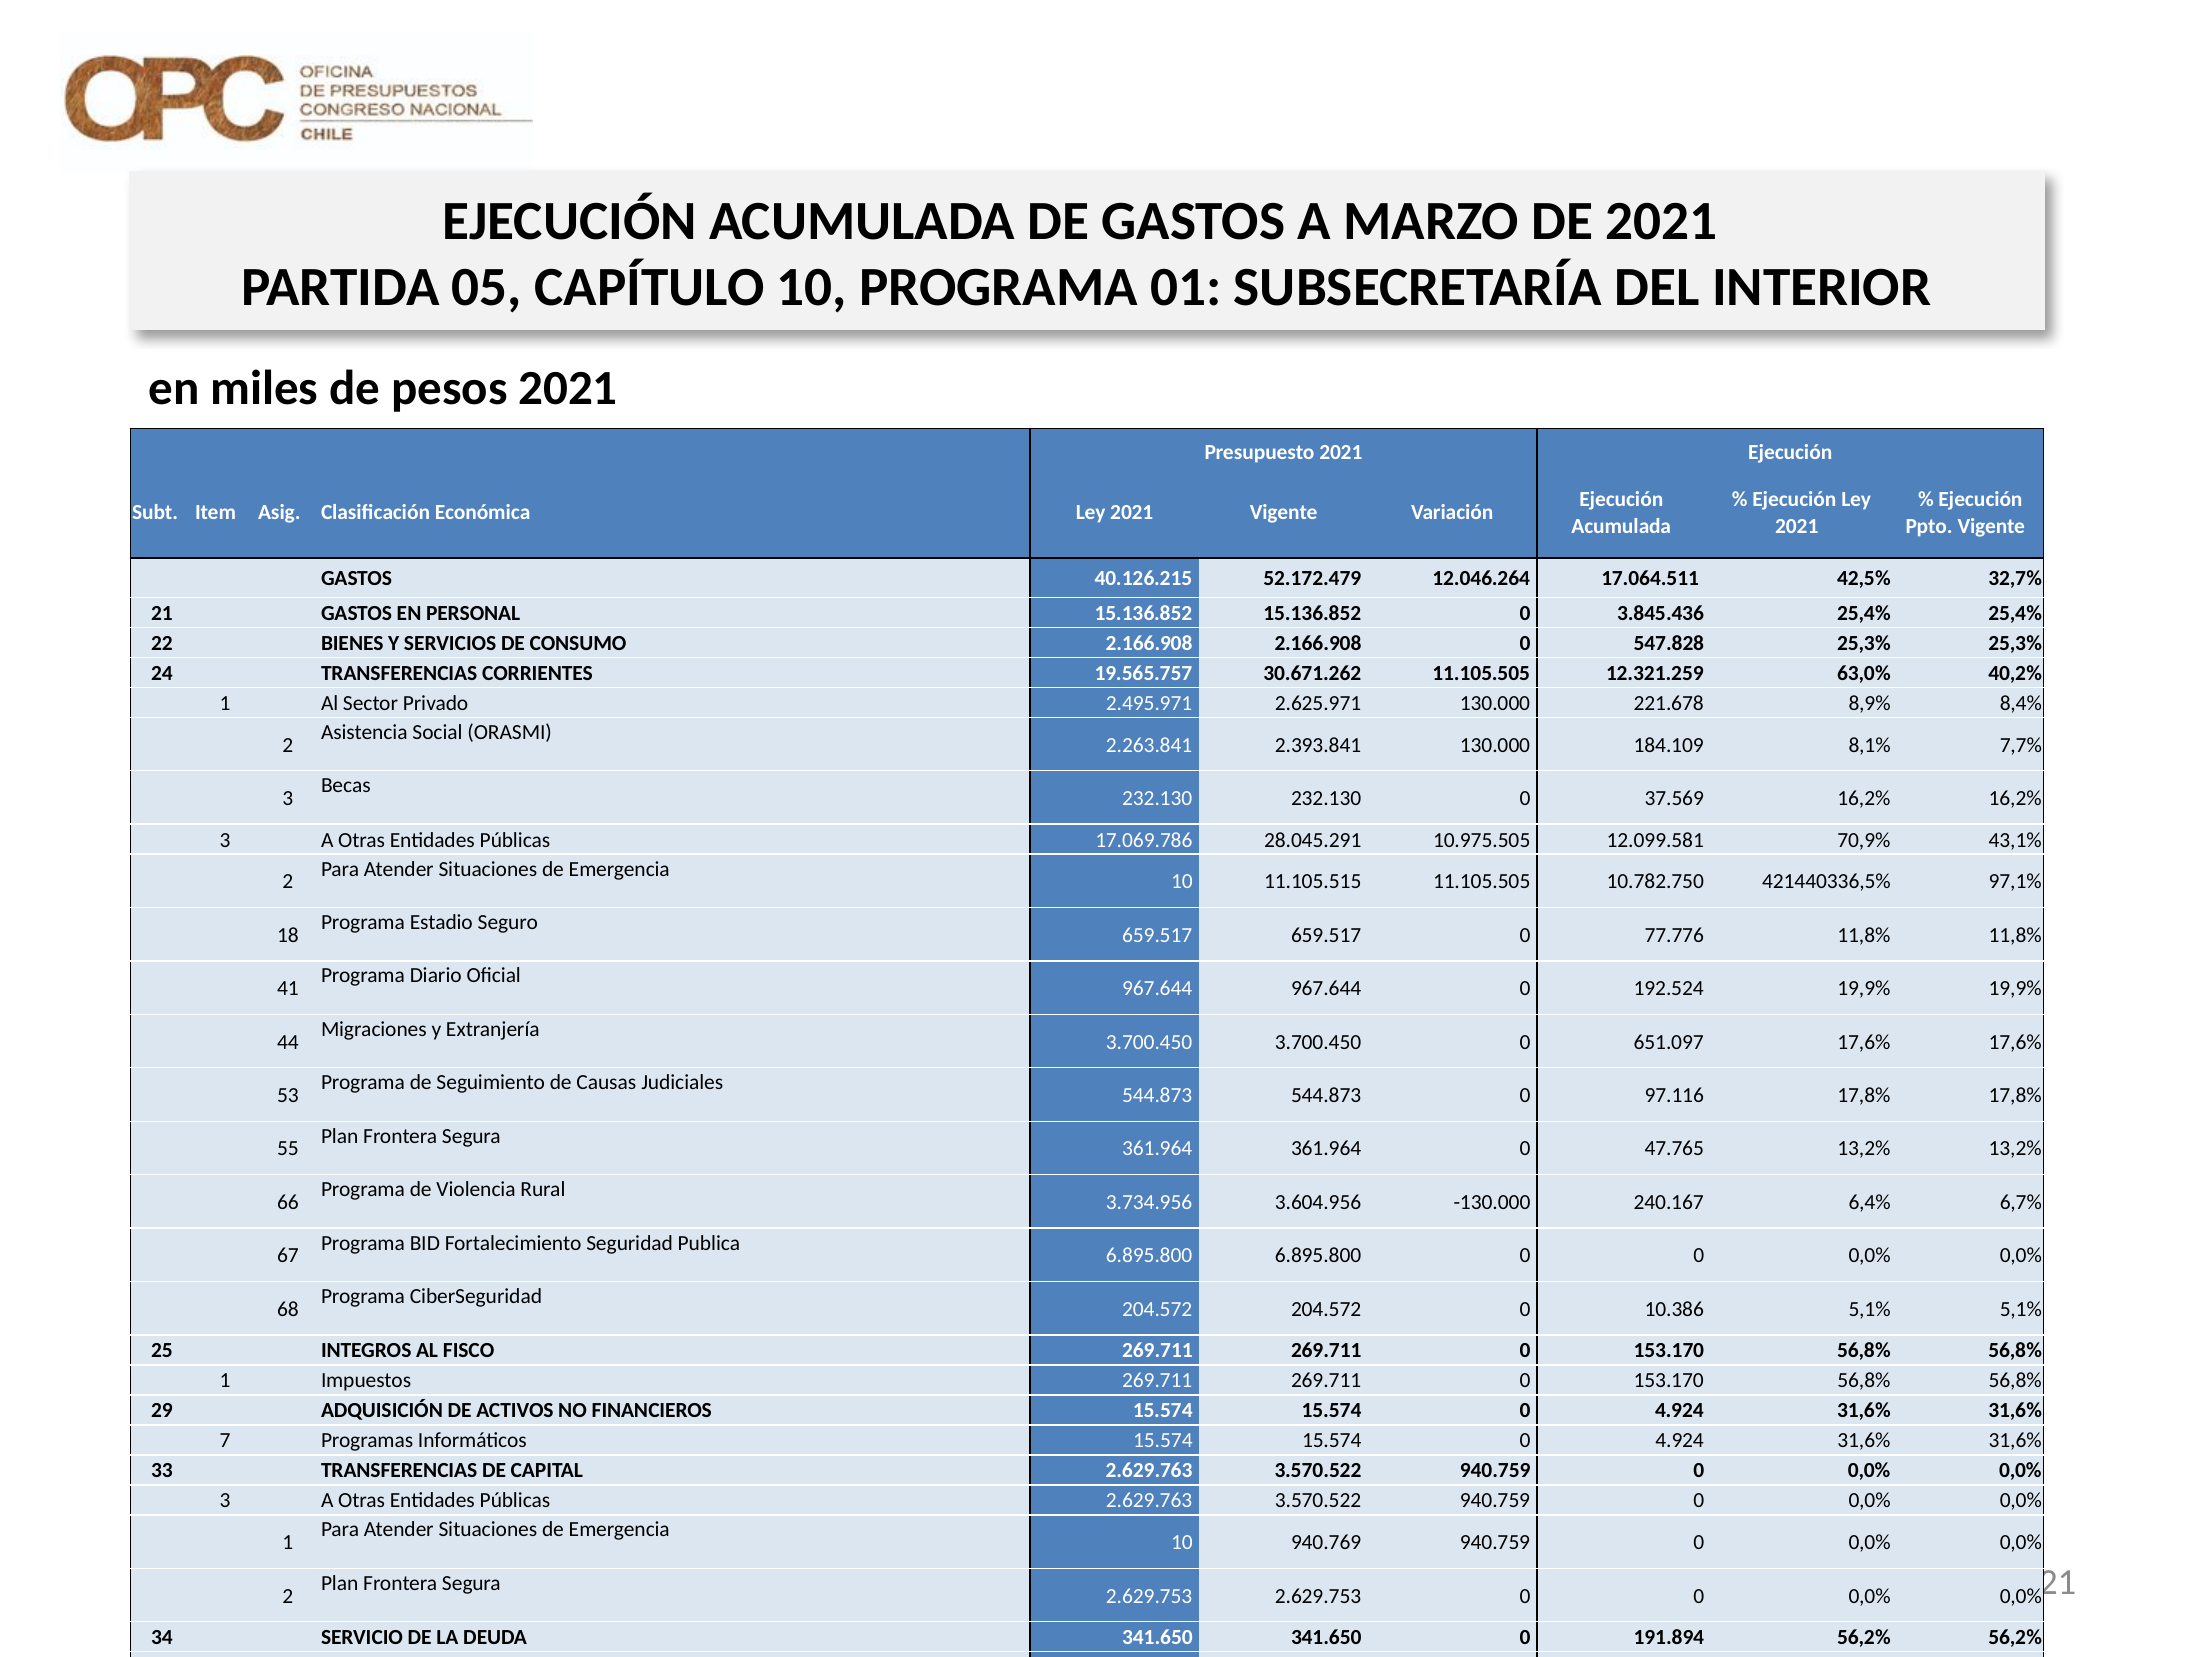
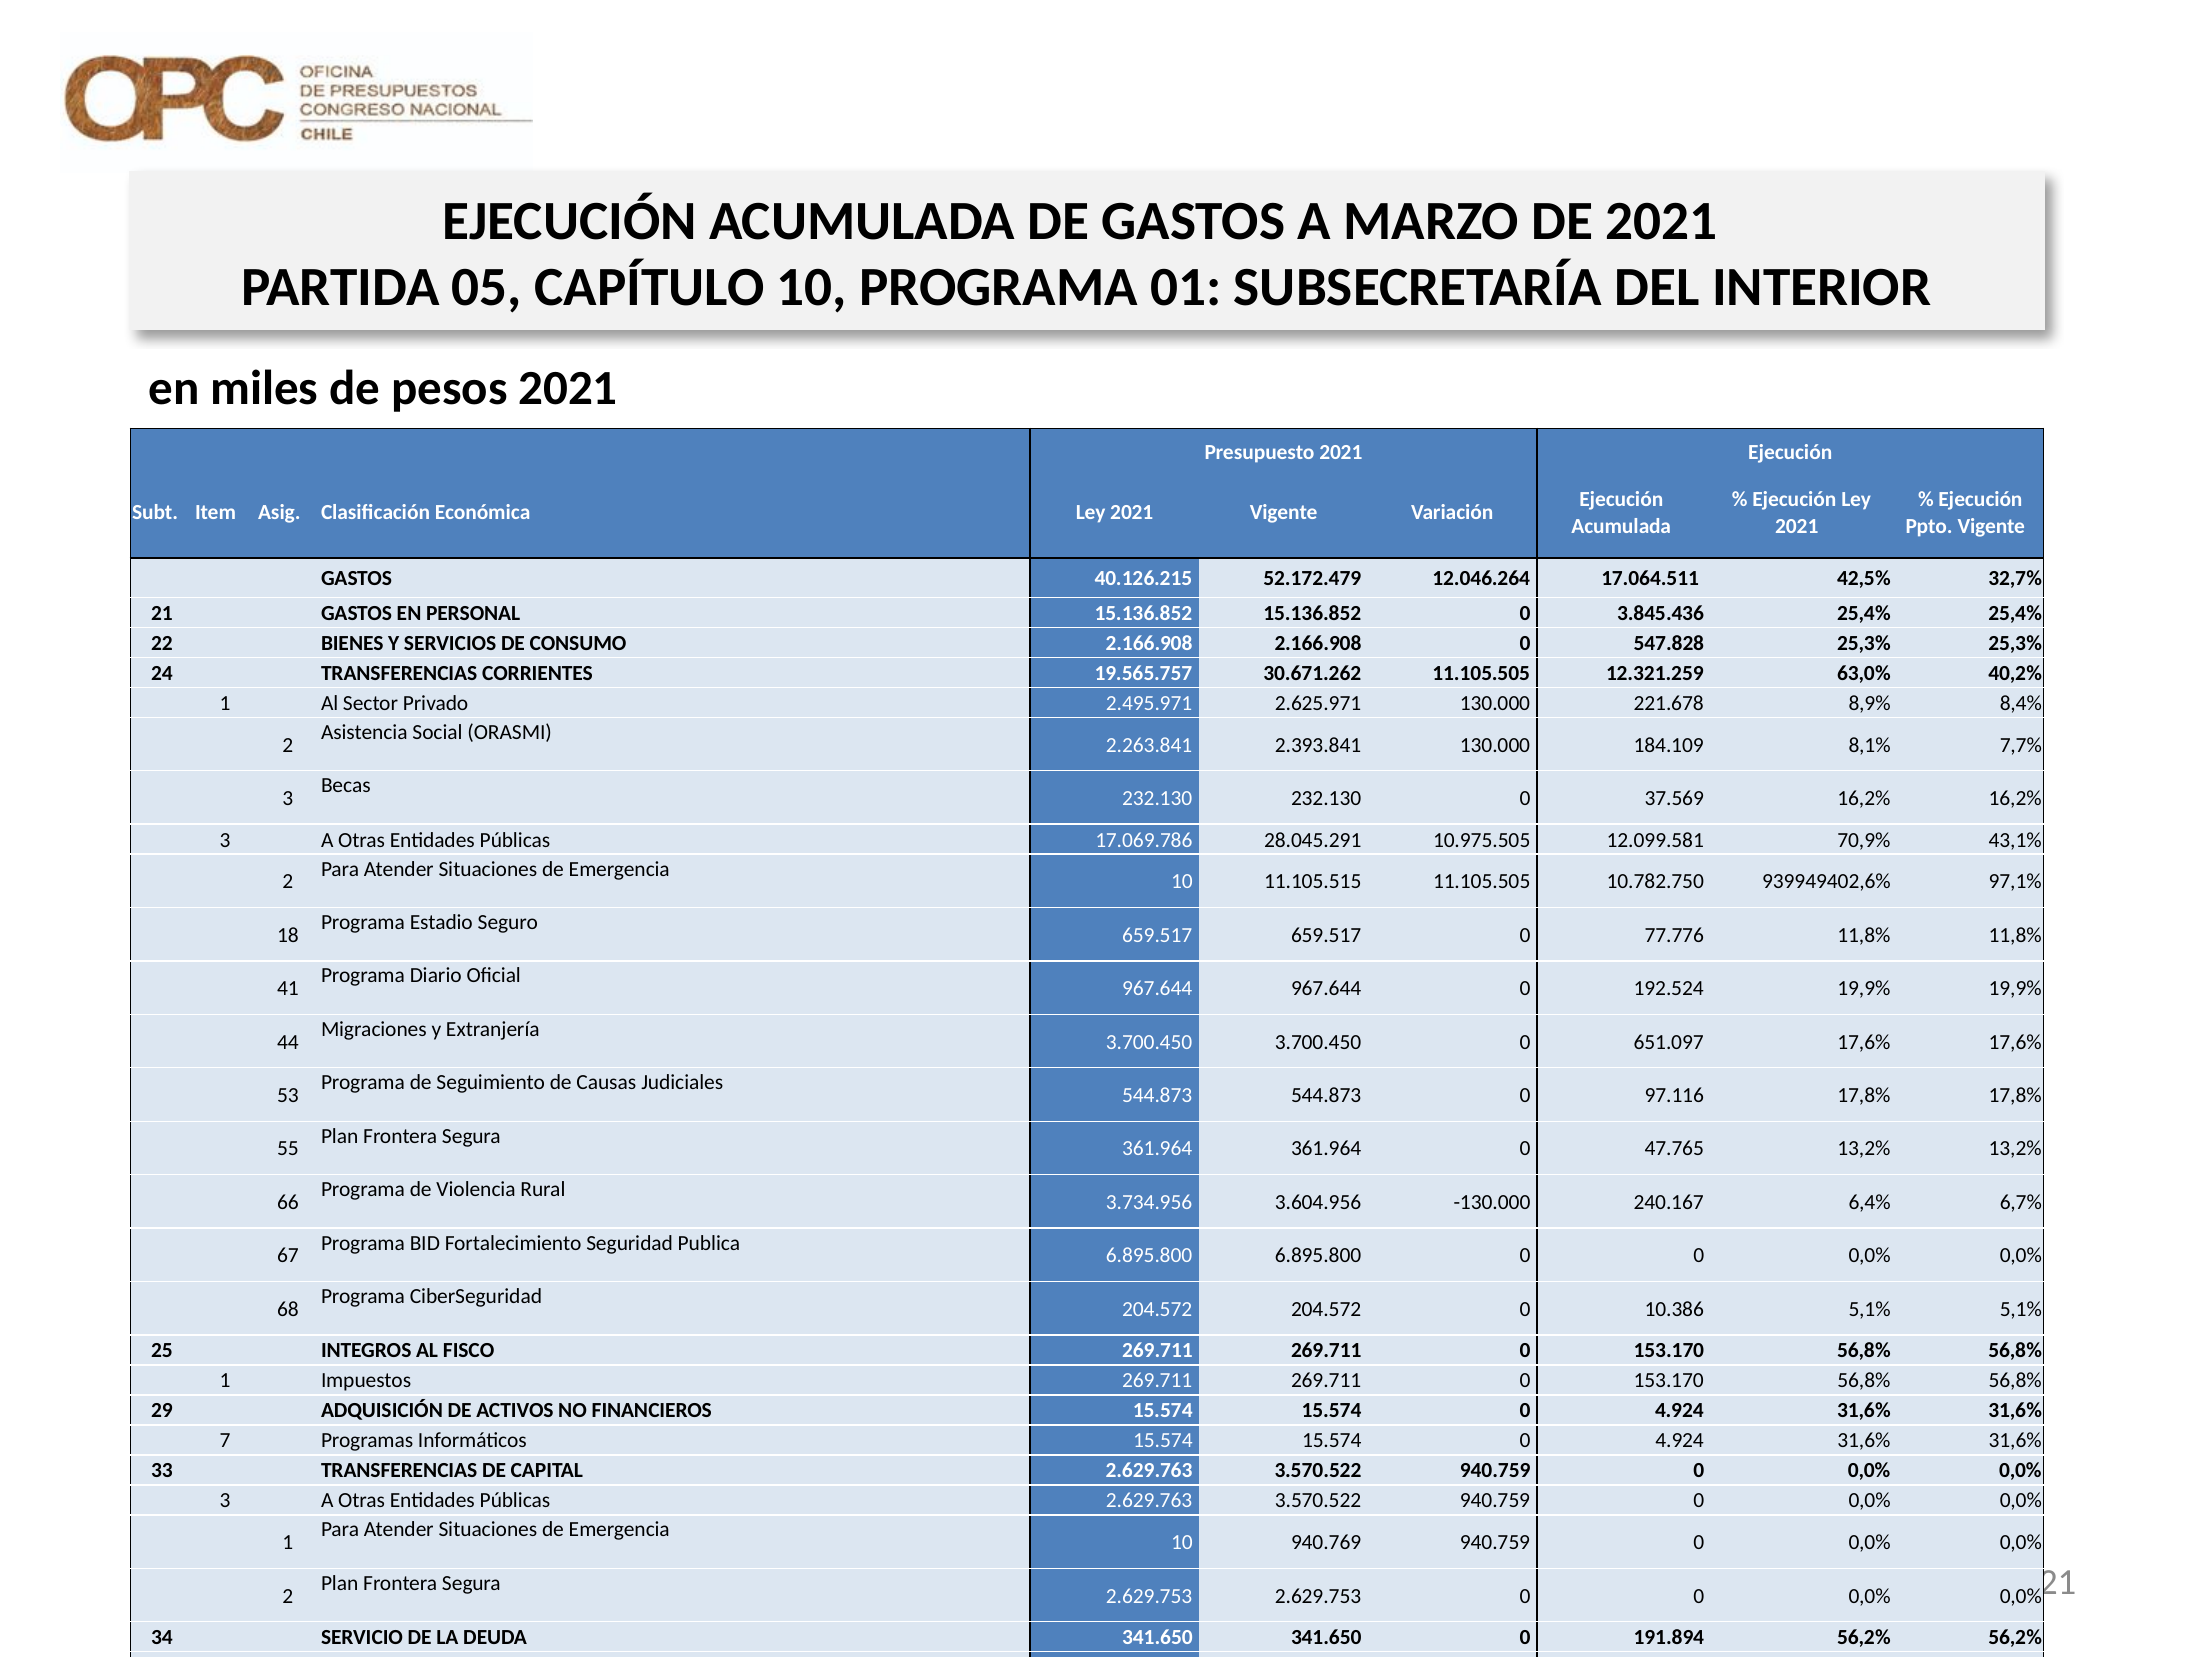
421440336,5%: 421440336,5% -> 939949402,6% (1826, 882)
